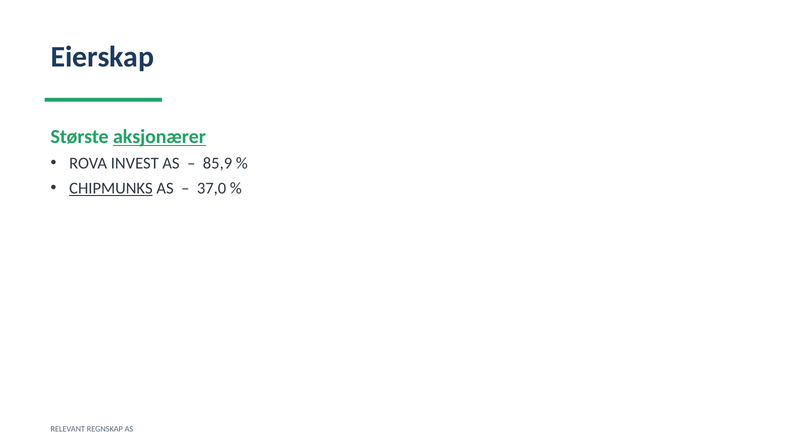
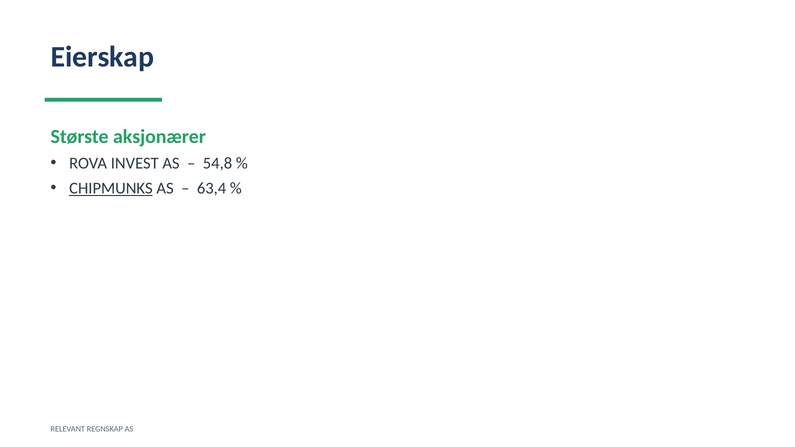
aksjonærer underline: present -> none (159, 137)
85,9: 85,9 -> 54,8 (217, 163)
37,0: 37,0 -> 63,4 (212, 188)
